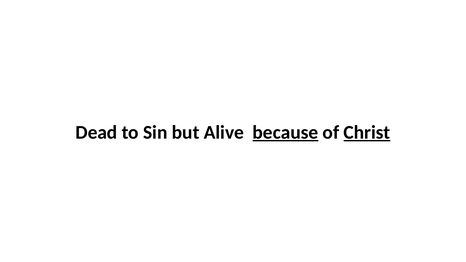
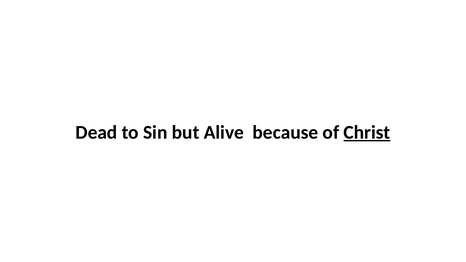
because underline: present -> none (285, 132)
